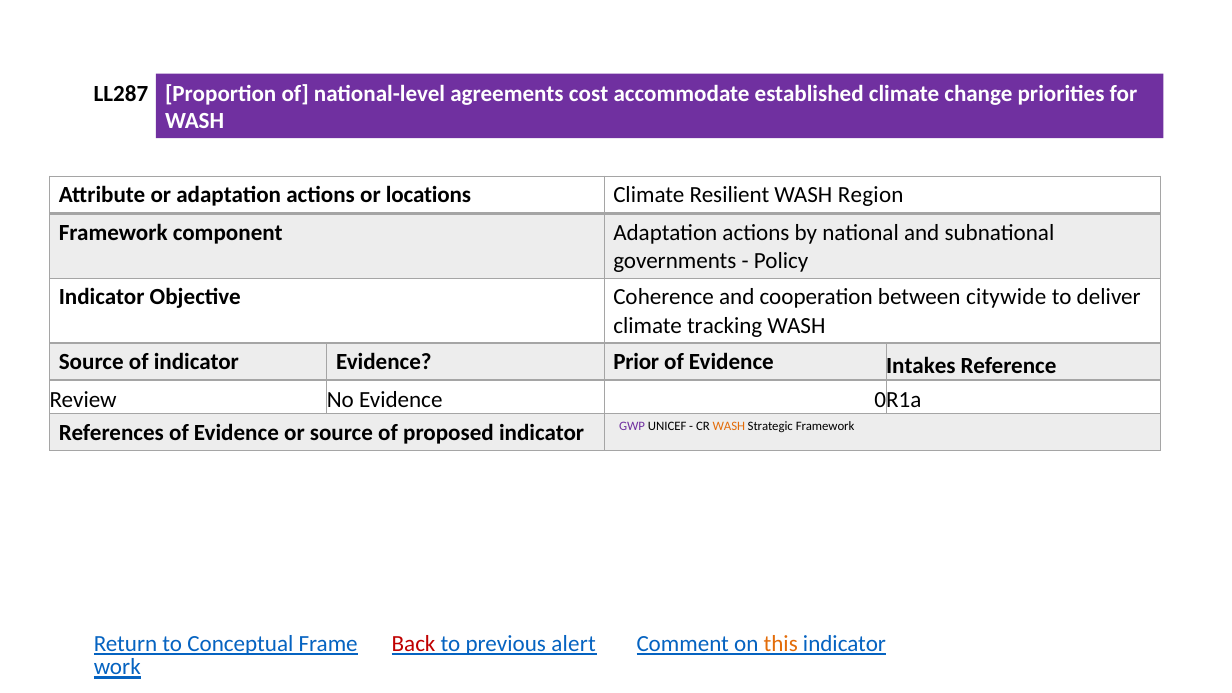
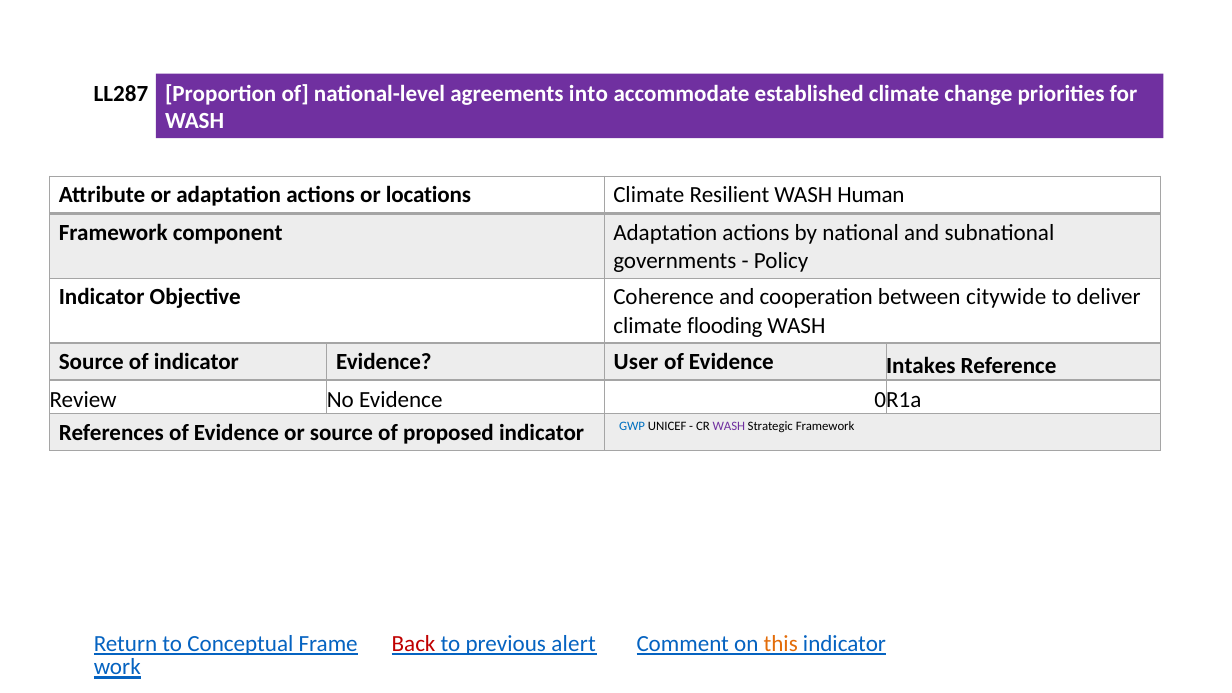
cost: cost -> into (588, 94)
Region: Region -> Human (871, 195)
tracking: tracking -> flooding (725, 325)
Prior: Prior -> User (636, 362)
GWP colour: purple -> blue (632, 426)
WASH colour: orange -> purple (729, 426)
